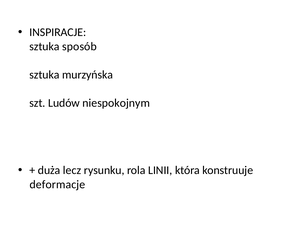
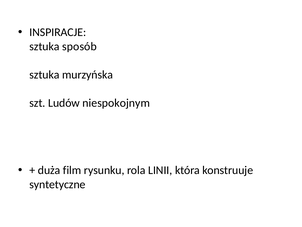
lecz: lecz -> film (72, 170)
deformacje: deformacje -> syntetyczne (57, 184)
